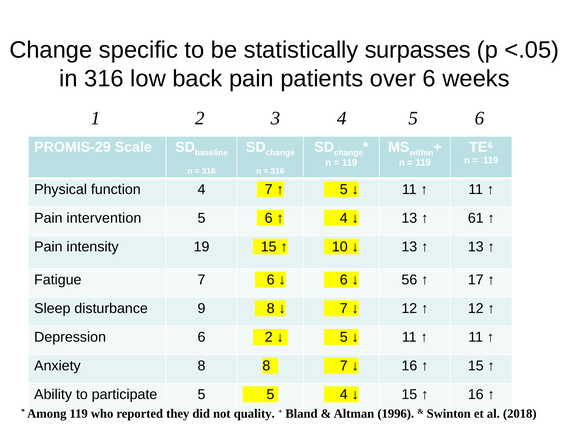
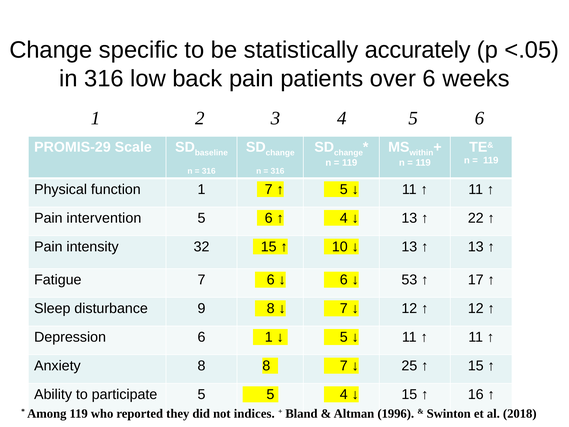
surpasses: surpasses -> accurately (418, 50)
function 4: 4 -> 1 (202, 189)
61: 61 -> 22 (476, 218)
19: 19 -> 32 (202, 247)
56: 56 -> 53 (409, 280)
6 2: 2 -> 1 (269, 337)
16: 16 -> 25 (409, 366)
quality: quality -> indices (254, 413)
